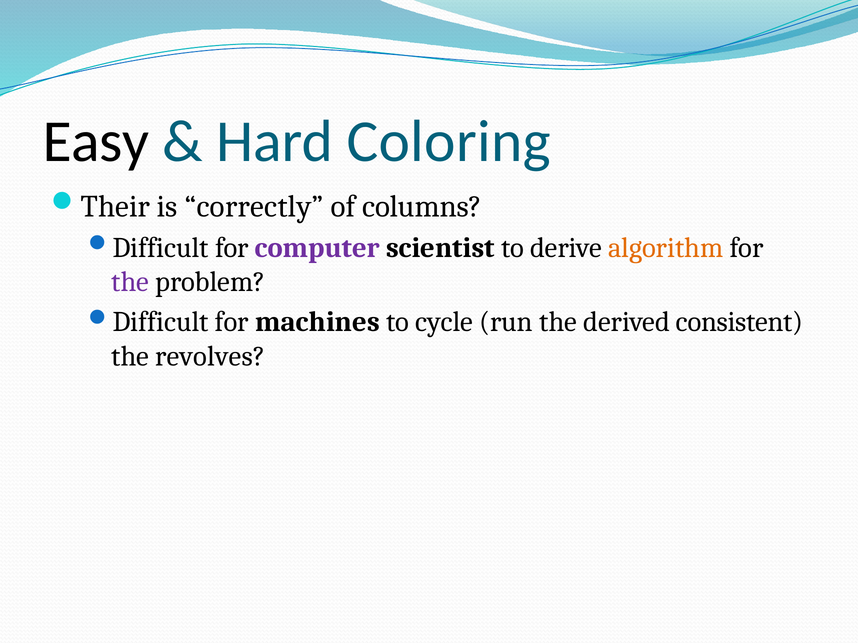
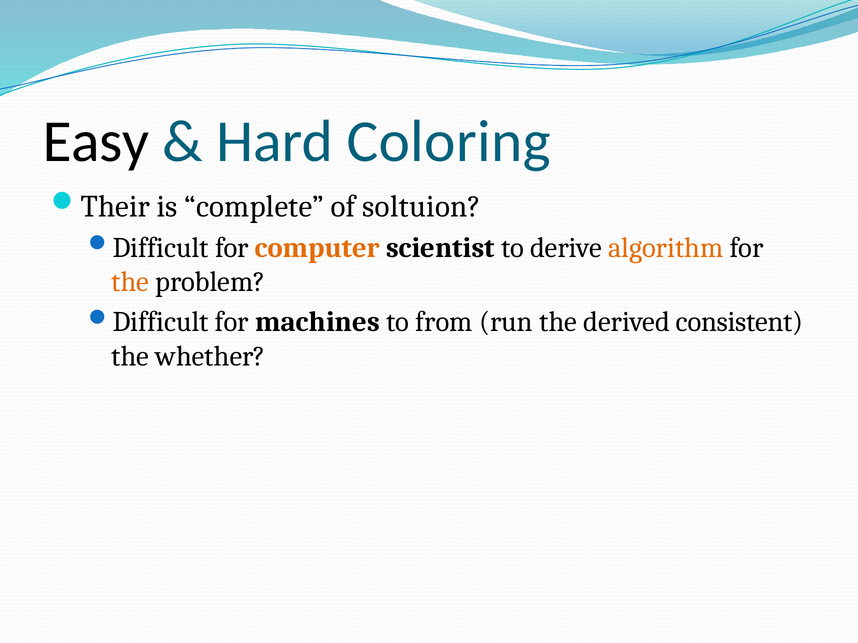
correctly: correctly -> complete (254, 207)
columns: columns -> soltuion (422, 207)
computer colour: purple -> orange (317, 248)
the colour: purple -> orange (130, 282)
cycle: cycle -> from (444, 322)
revolves: revolves -> whether (210, 357)
